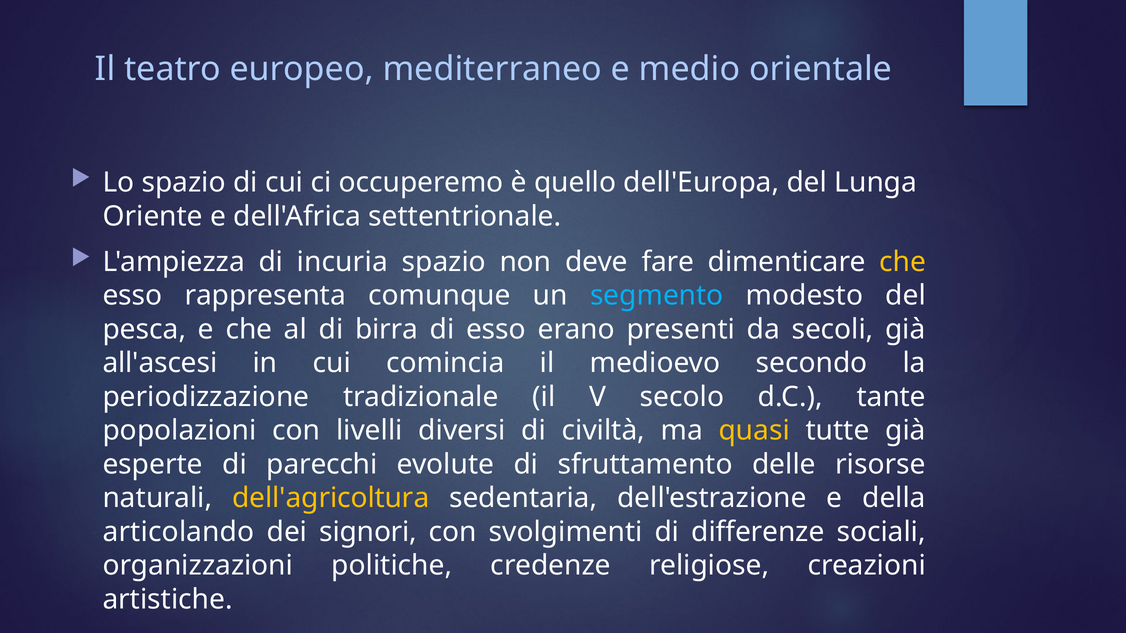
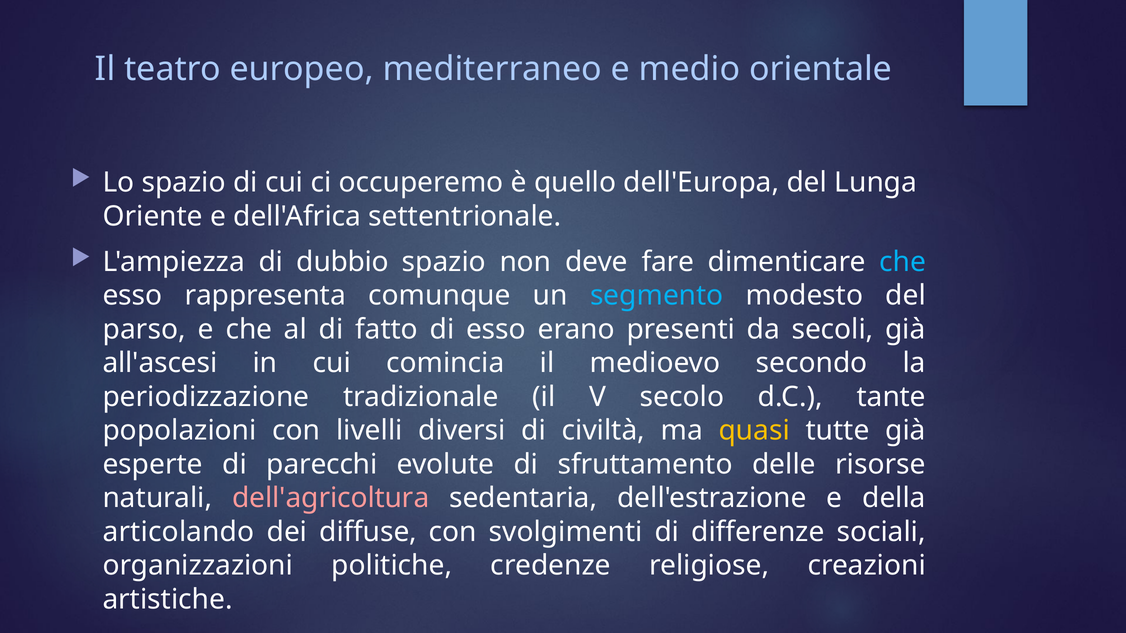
incuria: incuria -> dubbio (343, 262)
che colour: yellow -> light blue (903, 262)
pesca: pesca -> parso (144, 329)
birra: birra -> fatto (387, 329)
dell'agricoltura colour: yellow -> pink (331, 498)
signori: signori -> diffuse (368, 532)
